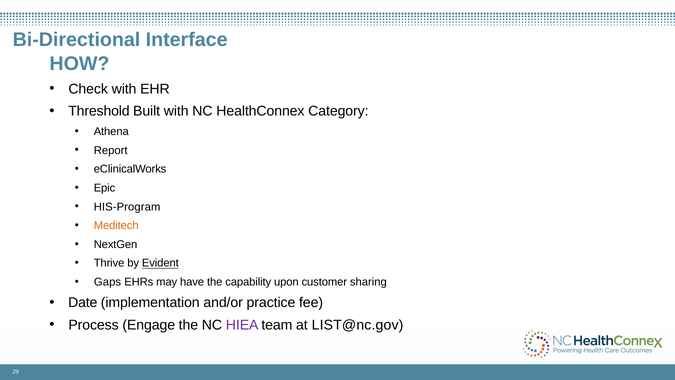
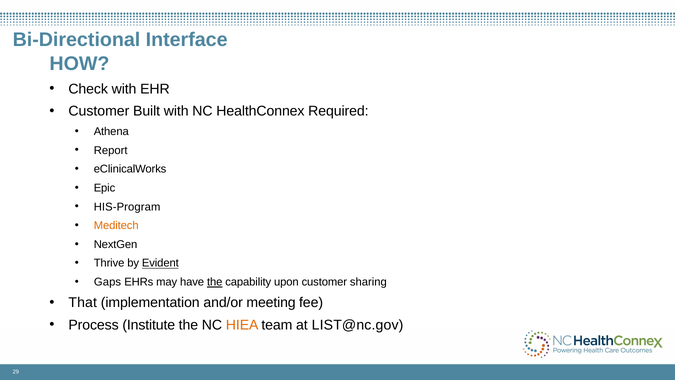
Threshold: Threshold -> Customer (99, 111)
Category: Category -> Required (338, 111)
the underline: none -> present (215, 282)
Date: Date -> That (83, 303)
practice: practice -> meeting (271, 303)
Engage: Engage -> Institute (149, 325)
HIEA colour: purple -> orange (242, 325)
